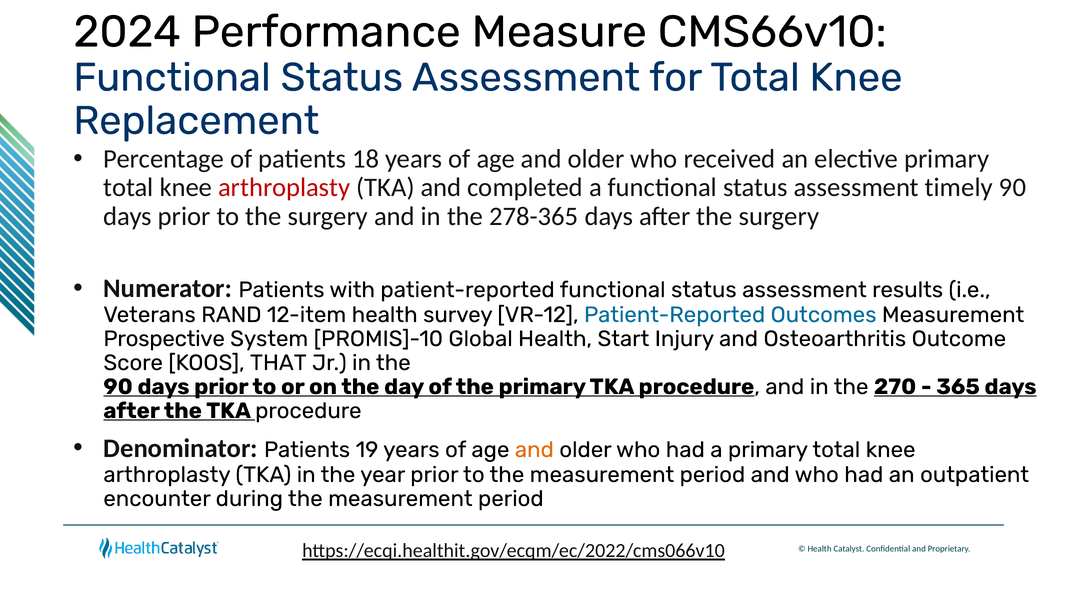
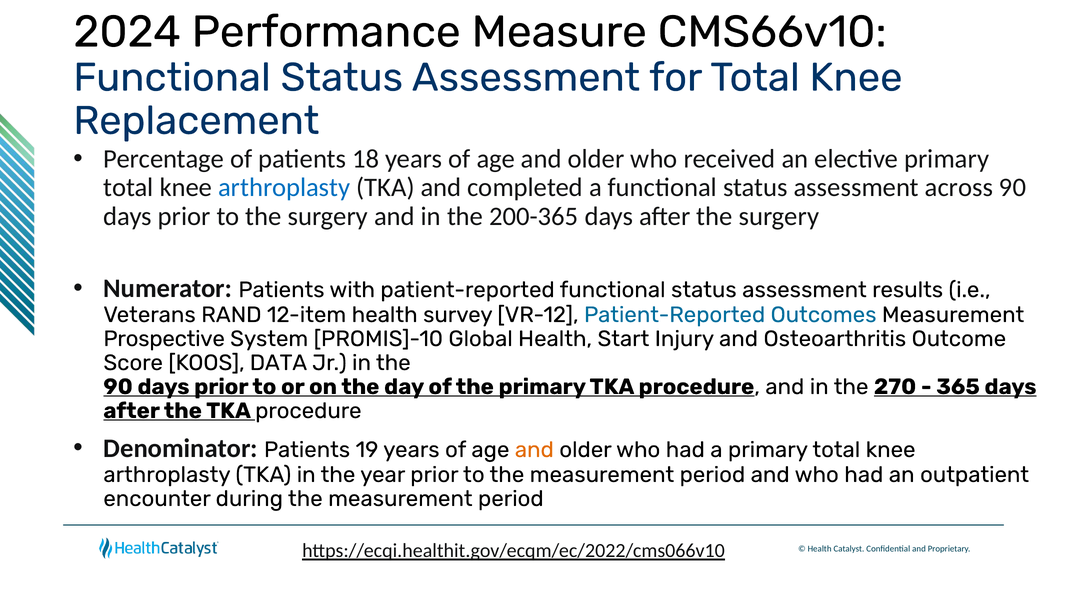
arthroplasty colour: red -> blue (284, 188)
timely: timely -> across (959, 188)
278-365: 278-365 -> 200-365 (534, 216)
THAT: THAT -> DATA (278, 363)
